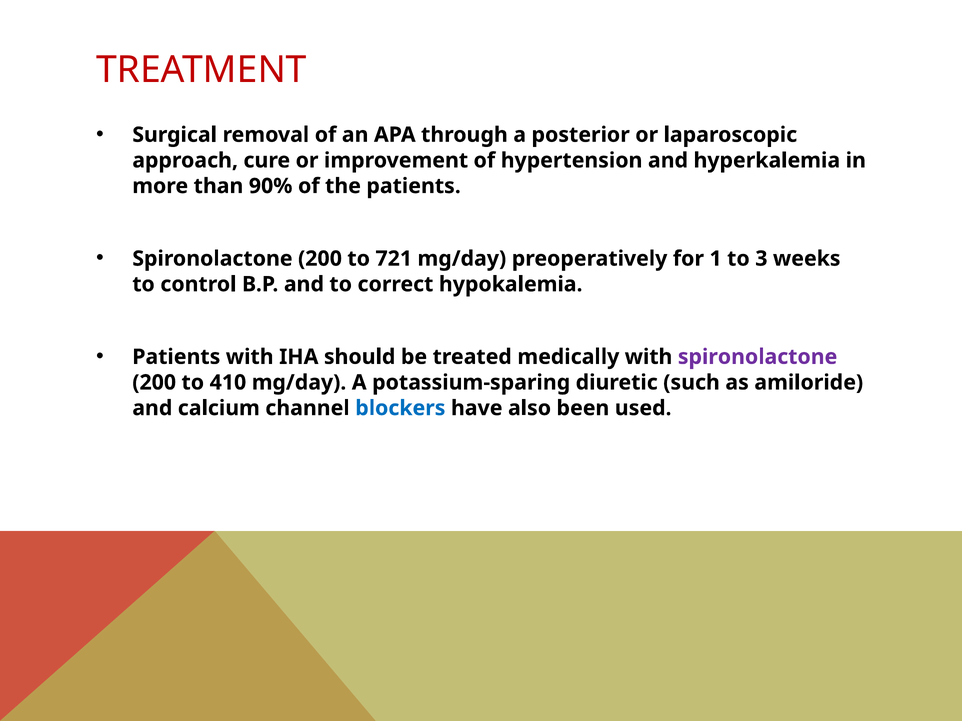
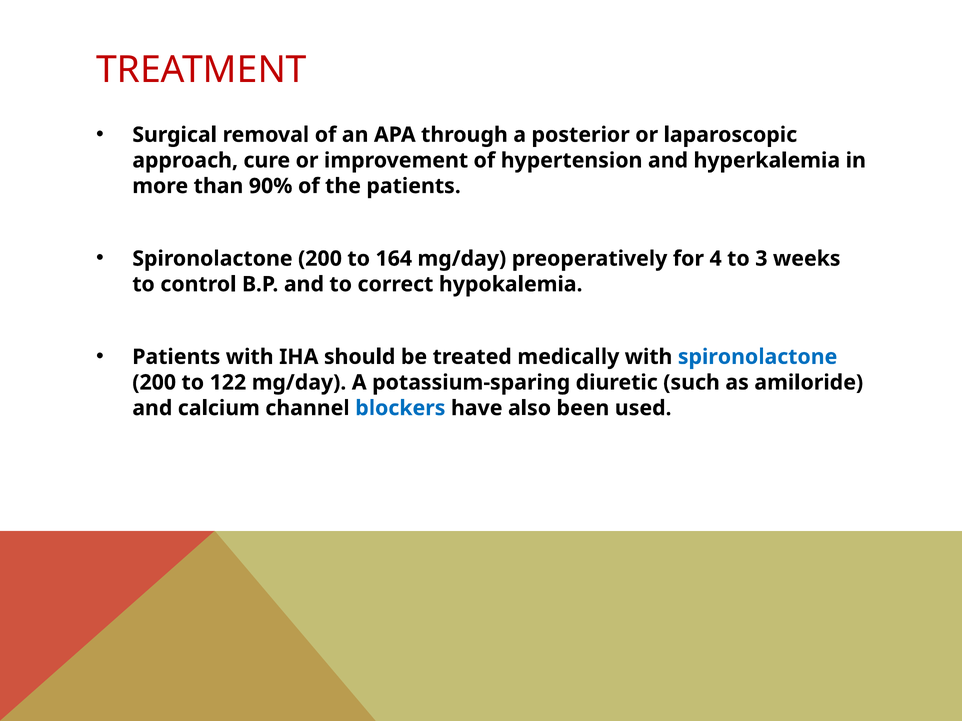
721: 721 -> 164 (394, 259)
1: 1 -> 4 (716, 259)
spironolactone colour: purple -> blue (758, 357)
410: 410 -> 122 (228, 383)
